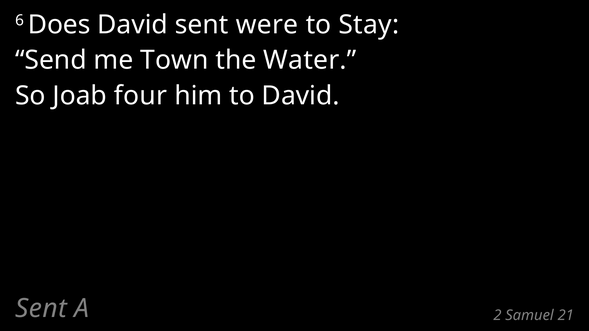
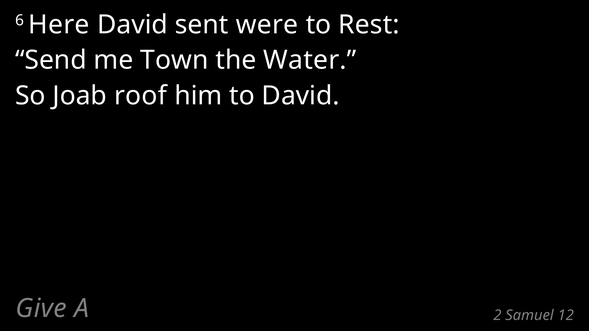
Does: Does -> Here (59, 25)
Stay: Stay -> Rest (369, 25)
four: four -> roof (140, 96)
Sent: Sent -> Give (41, 309)
21: 21 -> 12 (566, 316)
